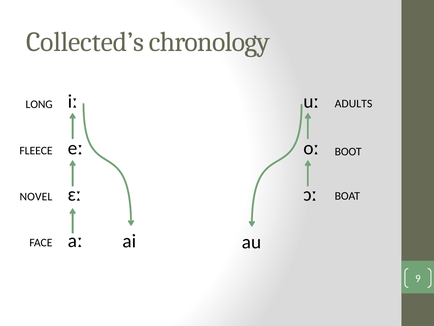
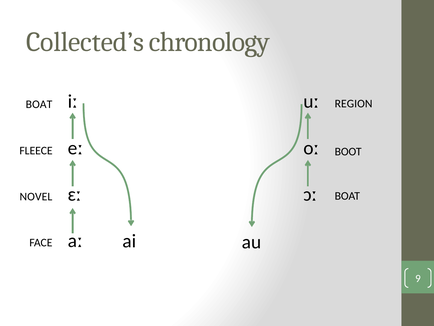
ADULTS: ADULTS -> REGION (354, 104)
LONG: LONG -> BOAT (39, 104)
